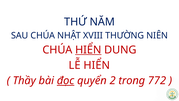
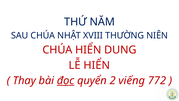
HIỂN underline: present -> none (88, 50)
Thầy: Thầy -> Thay (24, 80)
trong: trong -> viếng (132, 80)
